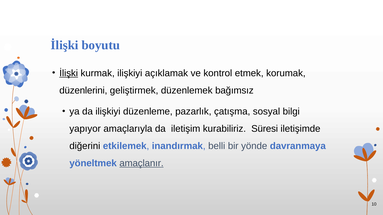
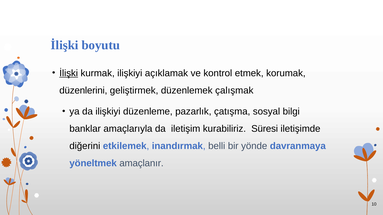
bağımsız: bağımsız -> çalışmak (234, 91)
yapıyor: yapıyor -> banklar (85, 129)
amaçlanır underline: present -> none (142, 163)
